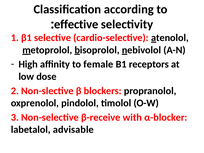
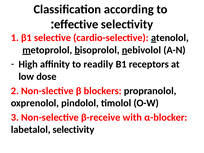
female: female -> readily (98, 64)
labetalol advisable: advisable -> selectivity (73, 130)
